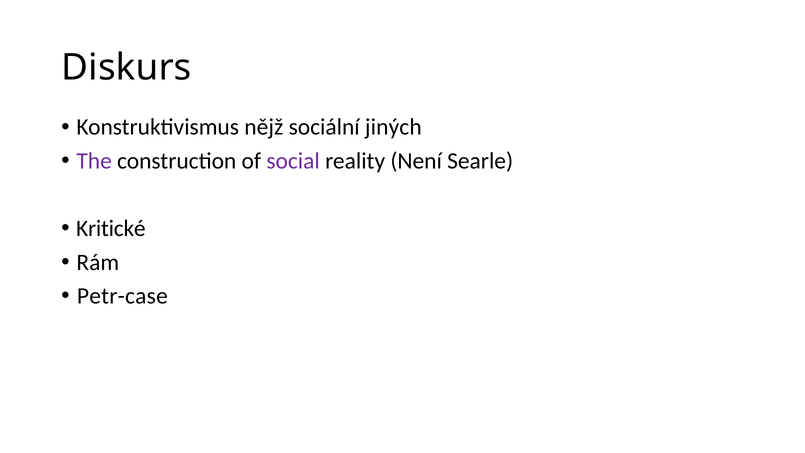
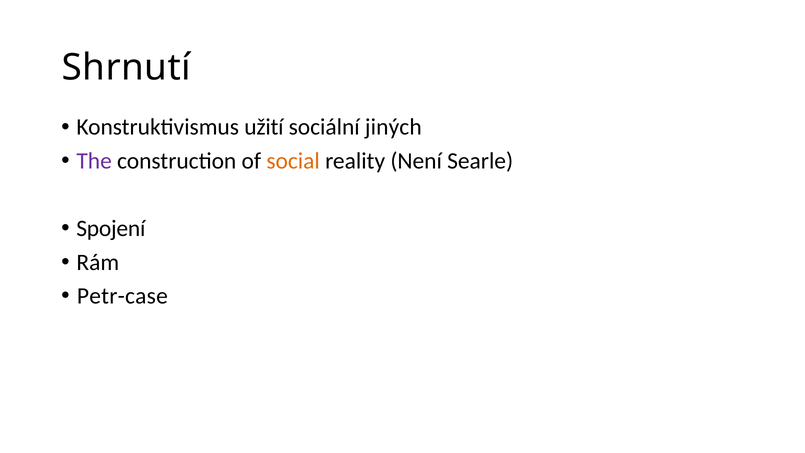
Diskurs: Diskurs -> Shrnutí (126, 68)
nějž: nějž -> užití (264, 127)
social colour: purple -> orange (293, 161)
Kritické: Kritické -> Spojení (111, 228)
